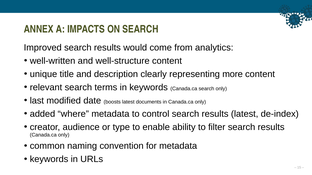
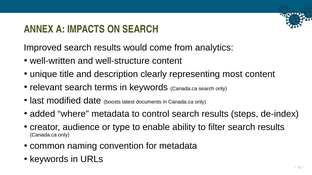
more: more -> most (232, 74)
results latest: latest -> steps (245, 114)
